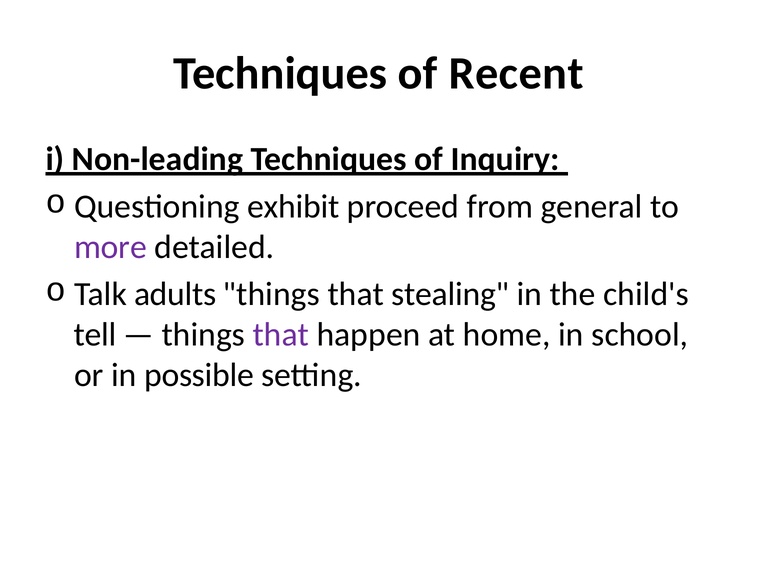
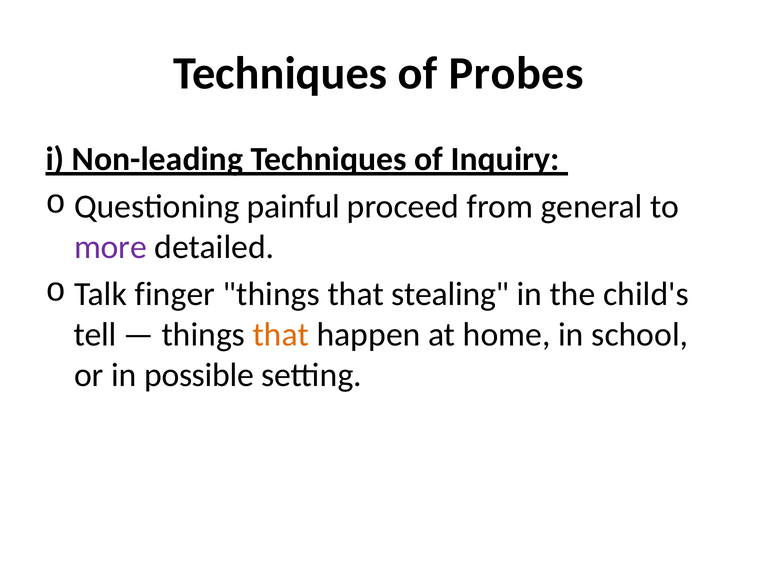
Recent: Recent -> Probes (516, 73)
exhibit: exhibit -> painful (293, 207)
adults: adults -> finger (175, 294)
that colour: purple -> orange (281, 335)
